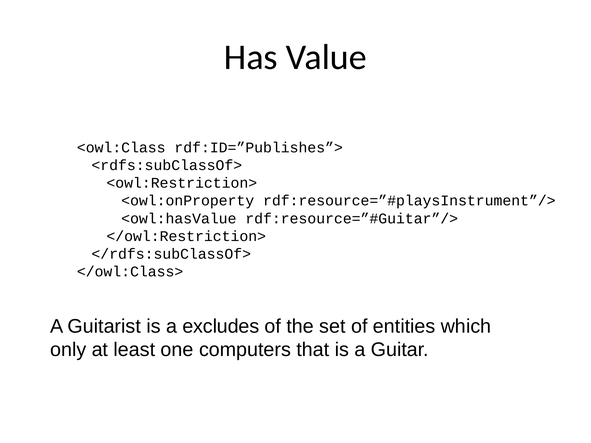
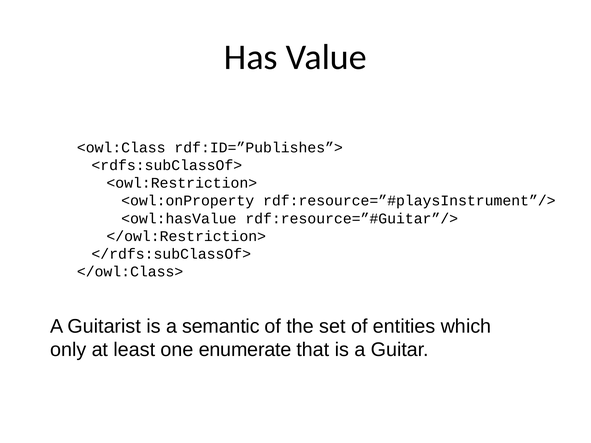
excludes: excludes -> semantic (221, 326)
computers: computers -> enumerate (245, 350)
